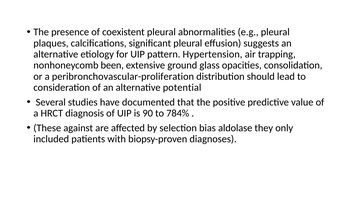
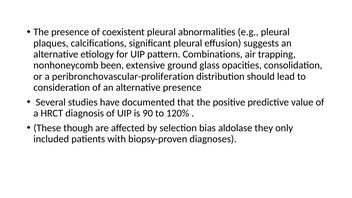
Hypertension: Hypertension -> Combinations (213, 54)
alternative potential: potential -> presence (182, 87)
784%: 784% -> 120% (178, 113)
against: against -> though (78, 128)
